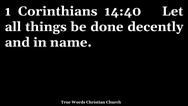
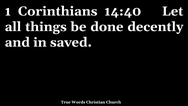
name: name -> saved (71, 42)
